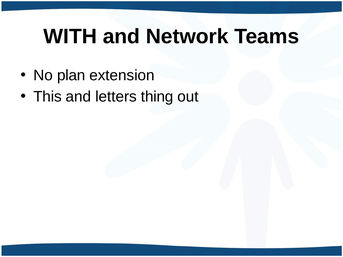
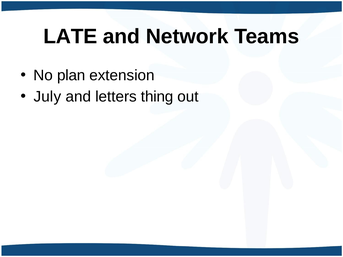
WITH: WITH -> LATE (70, 37)
This: This -> July (47, 97)
